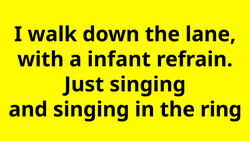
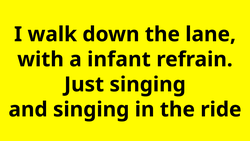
ring: ring -> ride (221, 109)
